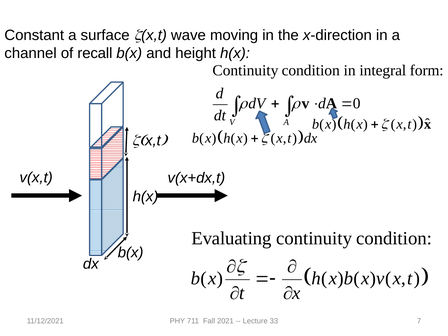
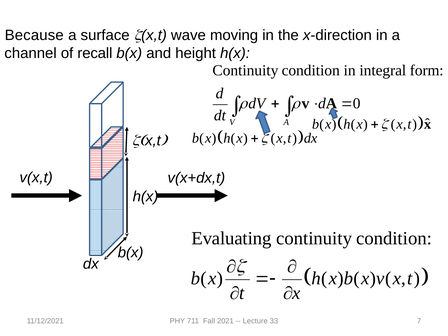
Constant: Constant -> Because (34, 35)
